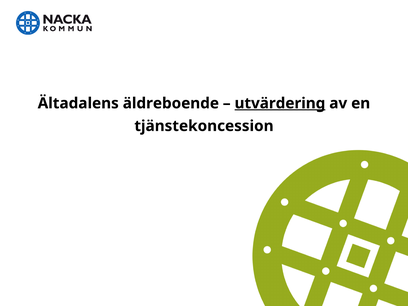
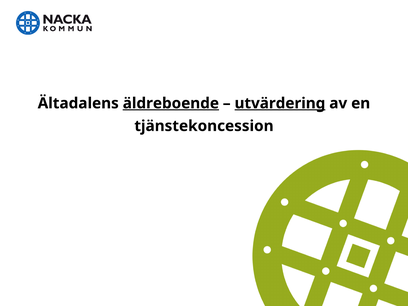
äldreboende underline: none -> present (171, 103)
